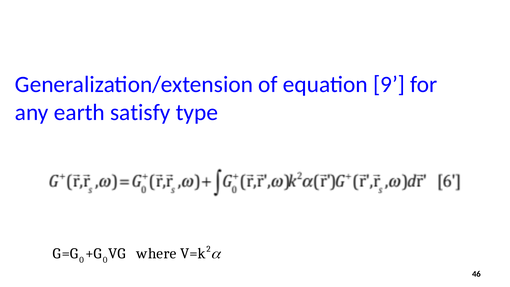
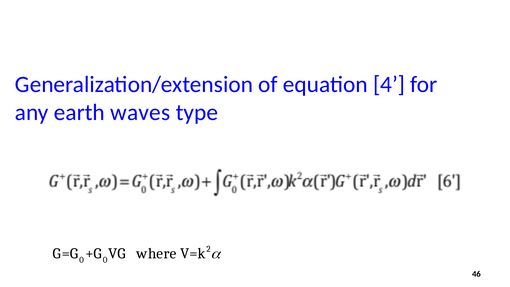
9: 9 -> 4 (389, 84)
satisfy: satisfy -> waves (140, 113)
